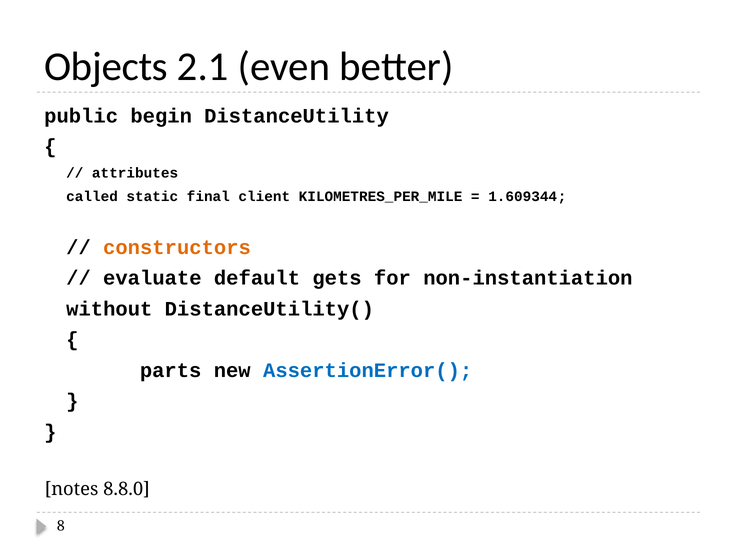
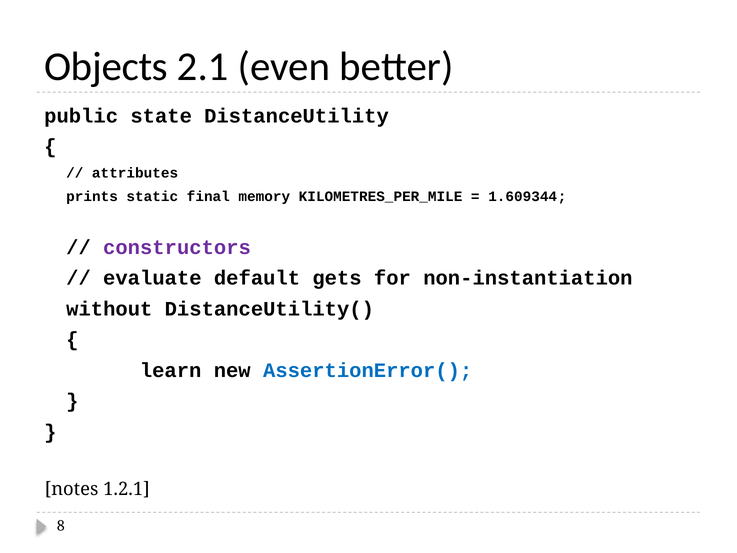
begin: begin -> state (161, 116)
called: called -> prints (92, 196)
client: client -> memory (264, 196)
constructors colour: orange -> purple (177, 247)
parts: parts -> learn (171, 370)
8.8.0: 8.8.0 -> 1.2.1 (127, 489)
